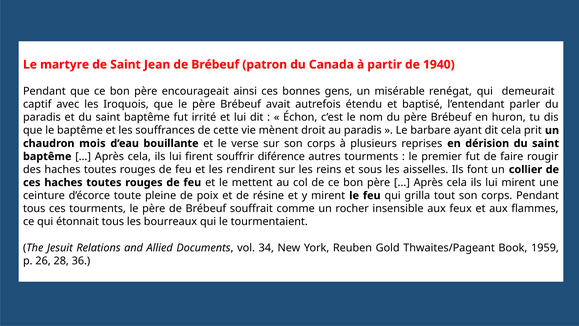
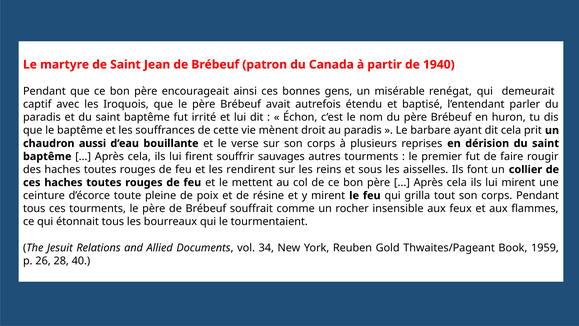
mois: mois -> aussi (93, 143)
diférence: diférence -> sauvages (281, 156)
36: 36 -> 40 (81, 261)
